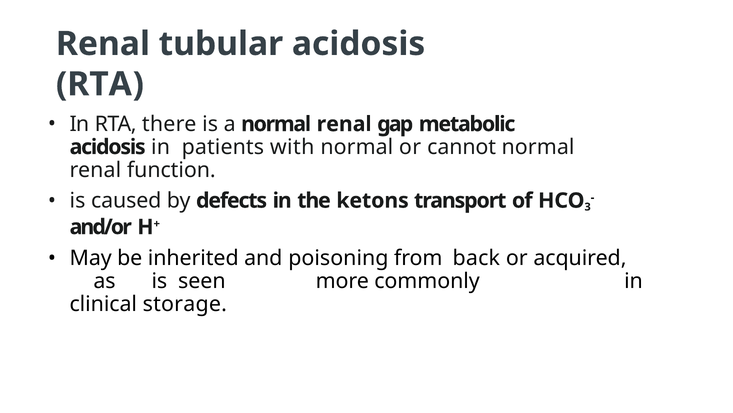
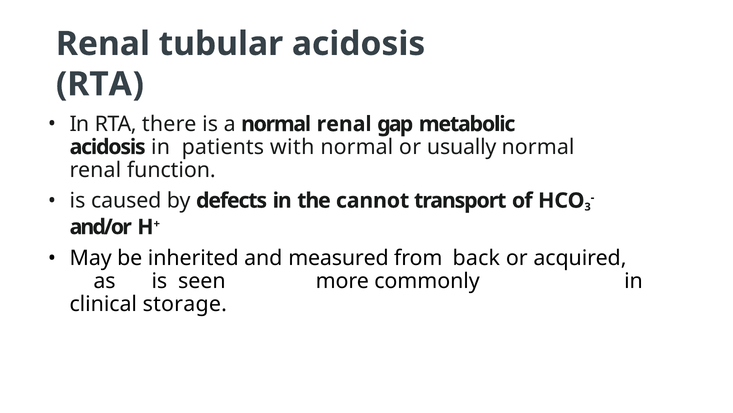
cannot: cannot -> usually (462, 147)
ketons: ketons -> cannot (373, 201)
poisoning: poisoning -> measured (338, 258)
